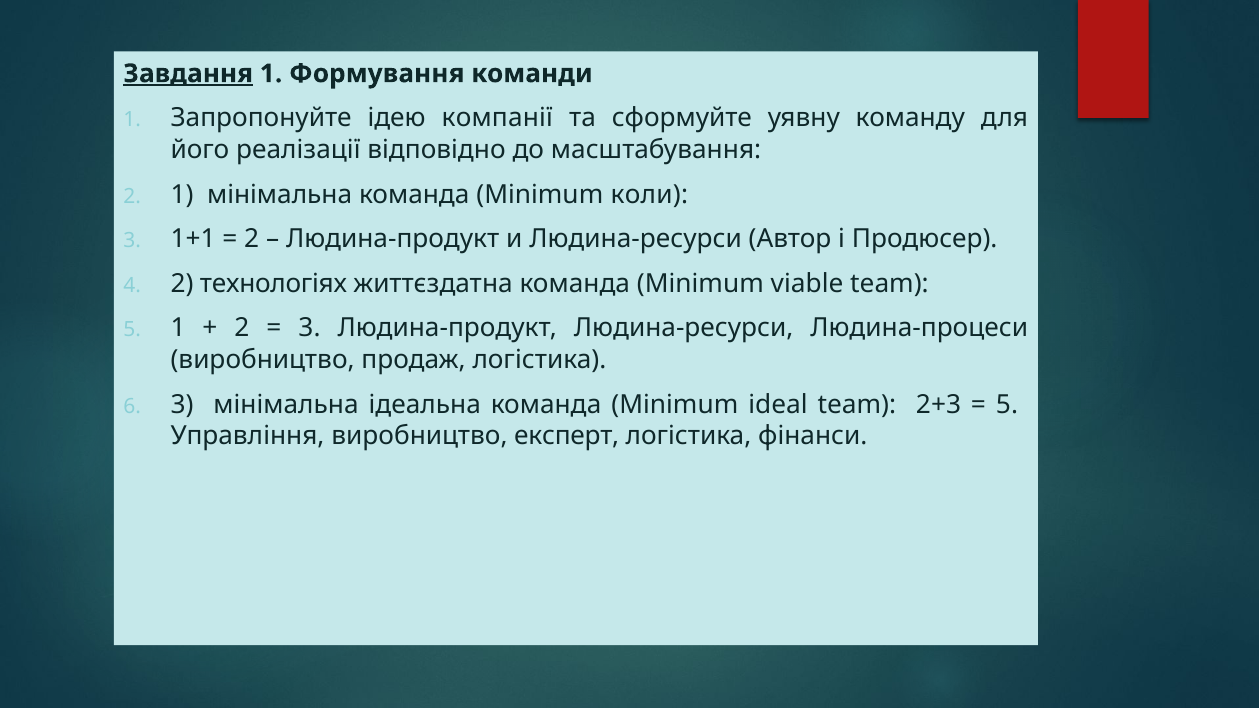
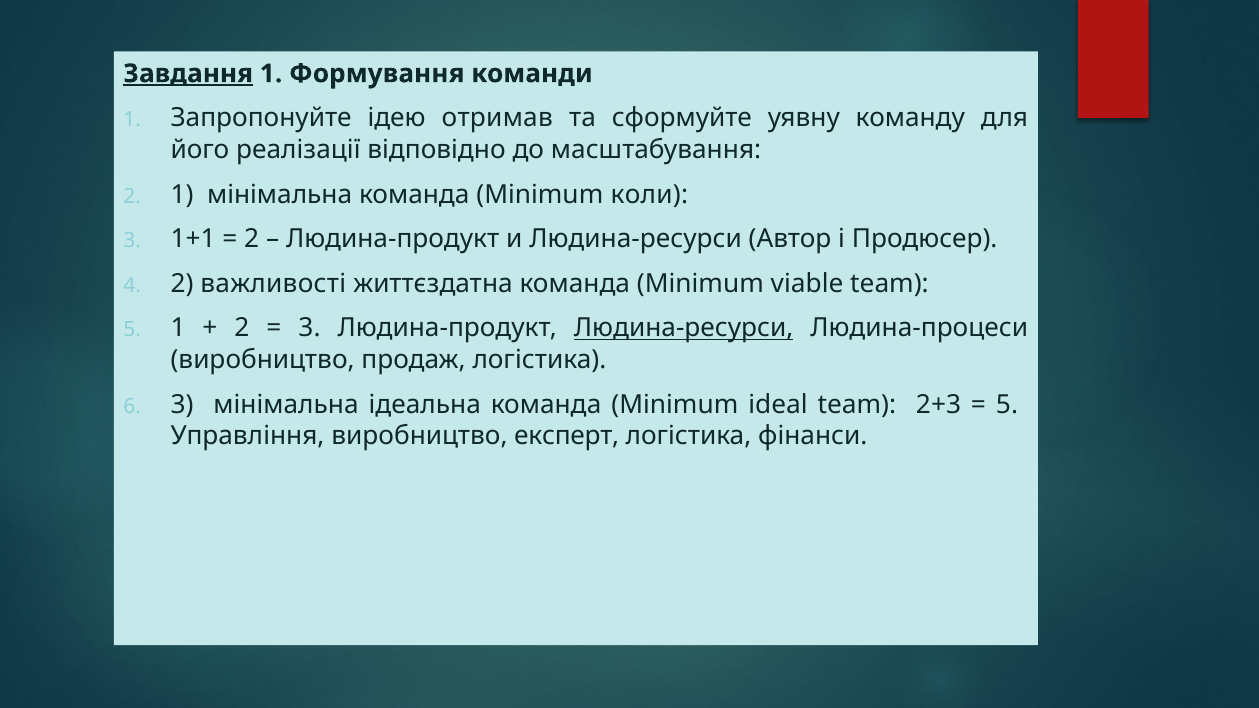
компанії: компанії -> отримав (497, 118)
технологіях: технологіях -> важливості (273, 284)
Людина-ресурси underline: none -> present (684, 328)
